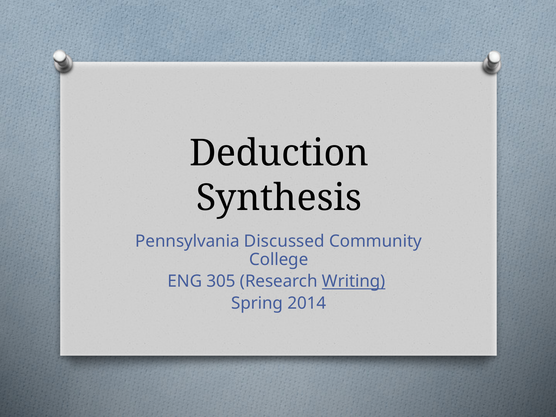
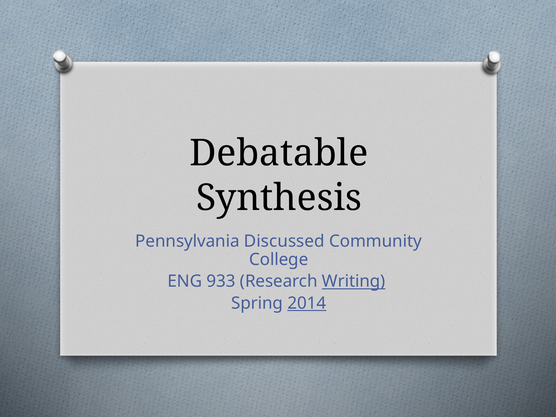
Deduction: Deduction -> Debatable (279, 153)
305: 305 -> 933 (221, 281)
2014 underline: none -> present (307, 303)
